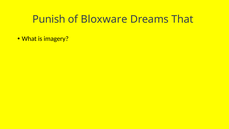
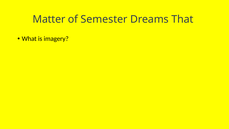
Punish: Punish -> Matter (49, 19)
Bloxware: Bloxware -> Semester (104, 19)
